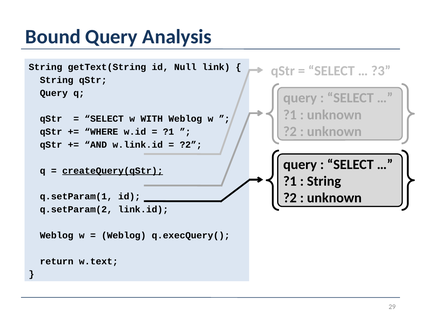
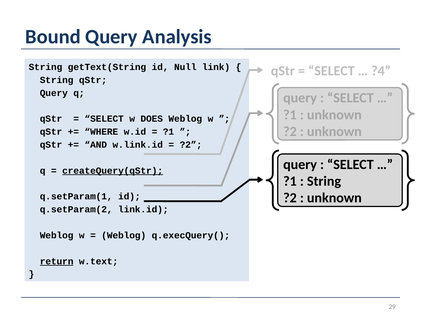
?3: ?3 -> ?4 (381, 71)
WITH: WITH -> DOES (152, 119)
return underline: none -> present (57, 262)
